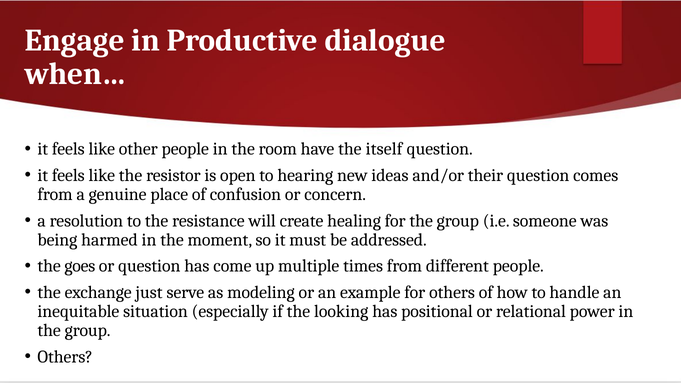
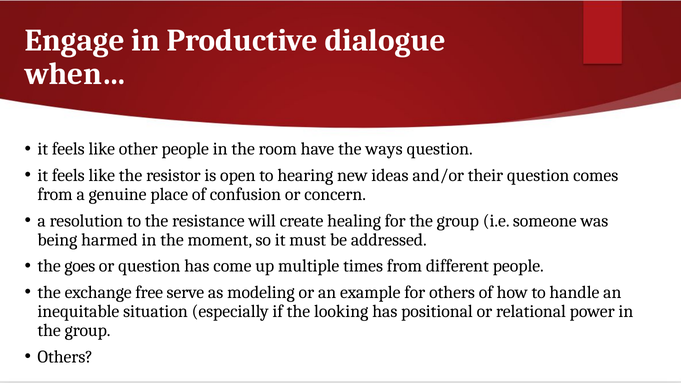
itself: itself -> ways (384, 149)
just: just -> free (149, 292)
